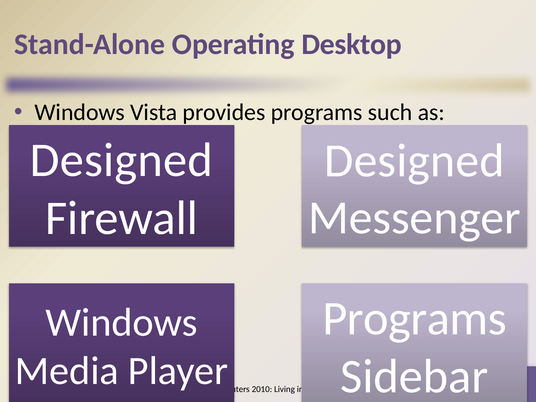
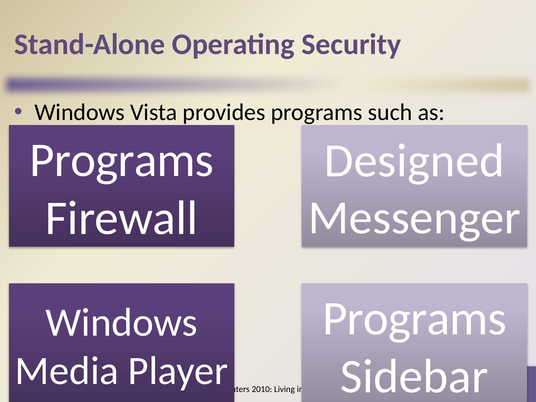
Desktop: Desktop -> Security (351, 44)
Designed: Designed -> Programs (122, 160)
